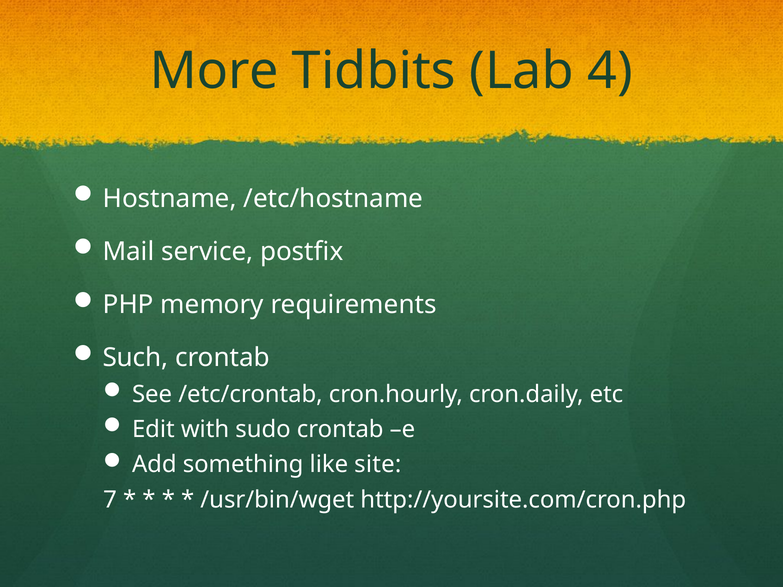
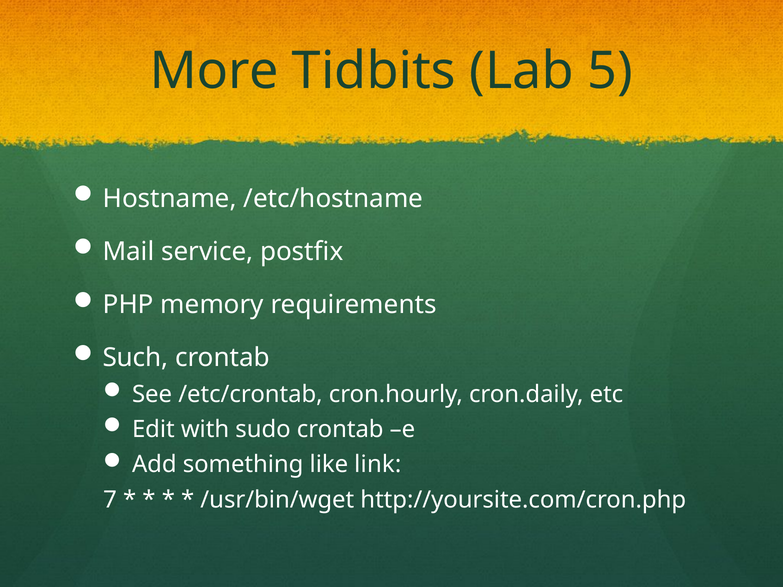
4: 4 -> 5 (610, 71)
site: site -> link (378, 465)
